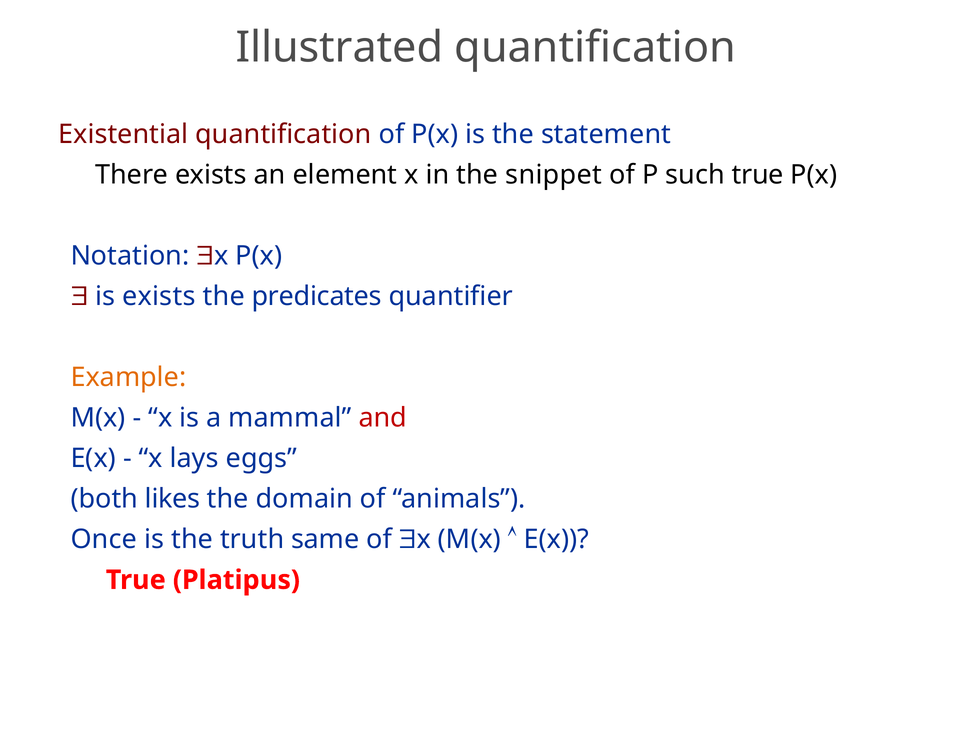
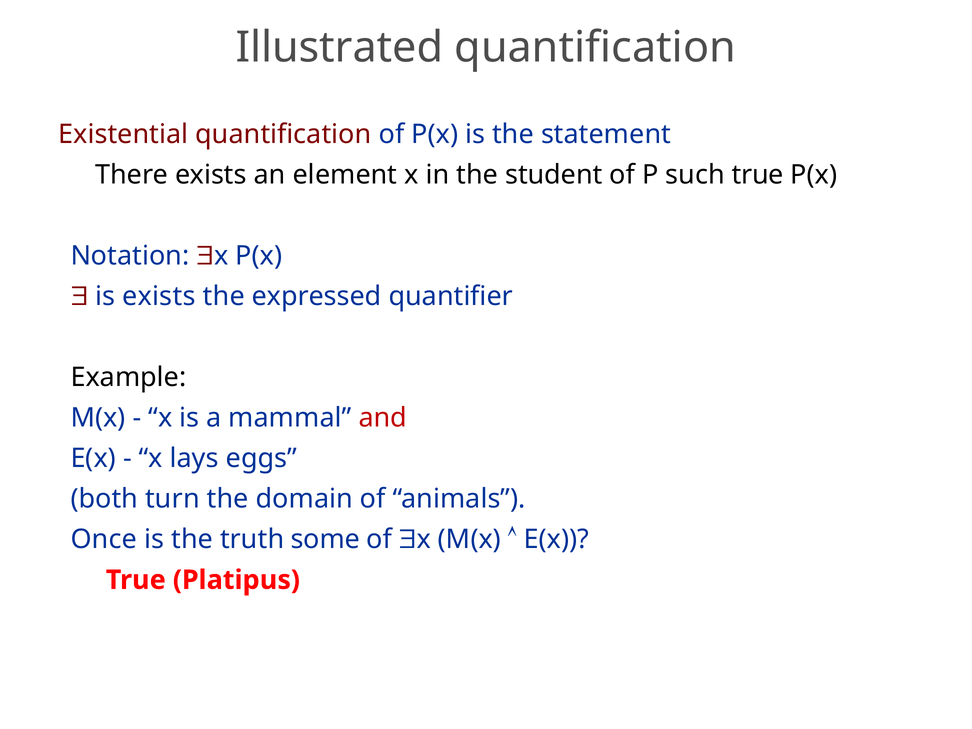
snippet: snippet -> student (554, 175)
predicates: predicates -> expressed (317, 296)
Example colour: orange -> black (129, 377)
likes: likes -> turn (172, 499)
same: same -> some (325, 539)
